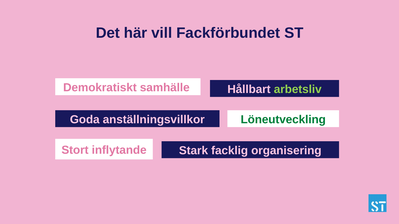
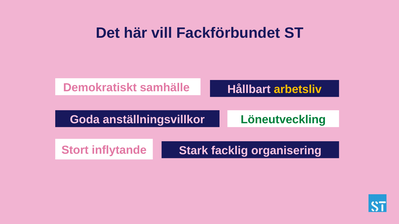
arbetsliv colour: light green -> yellow (298, 89)
